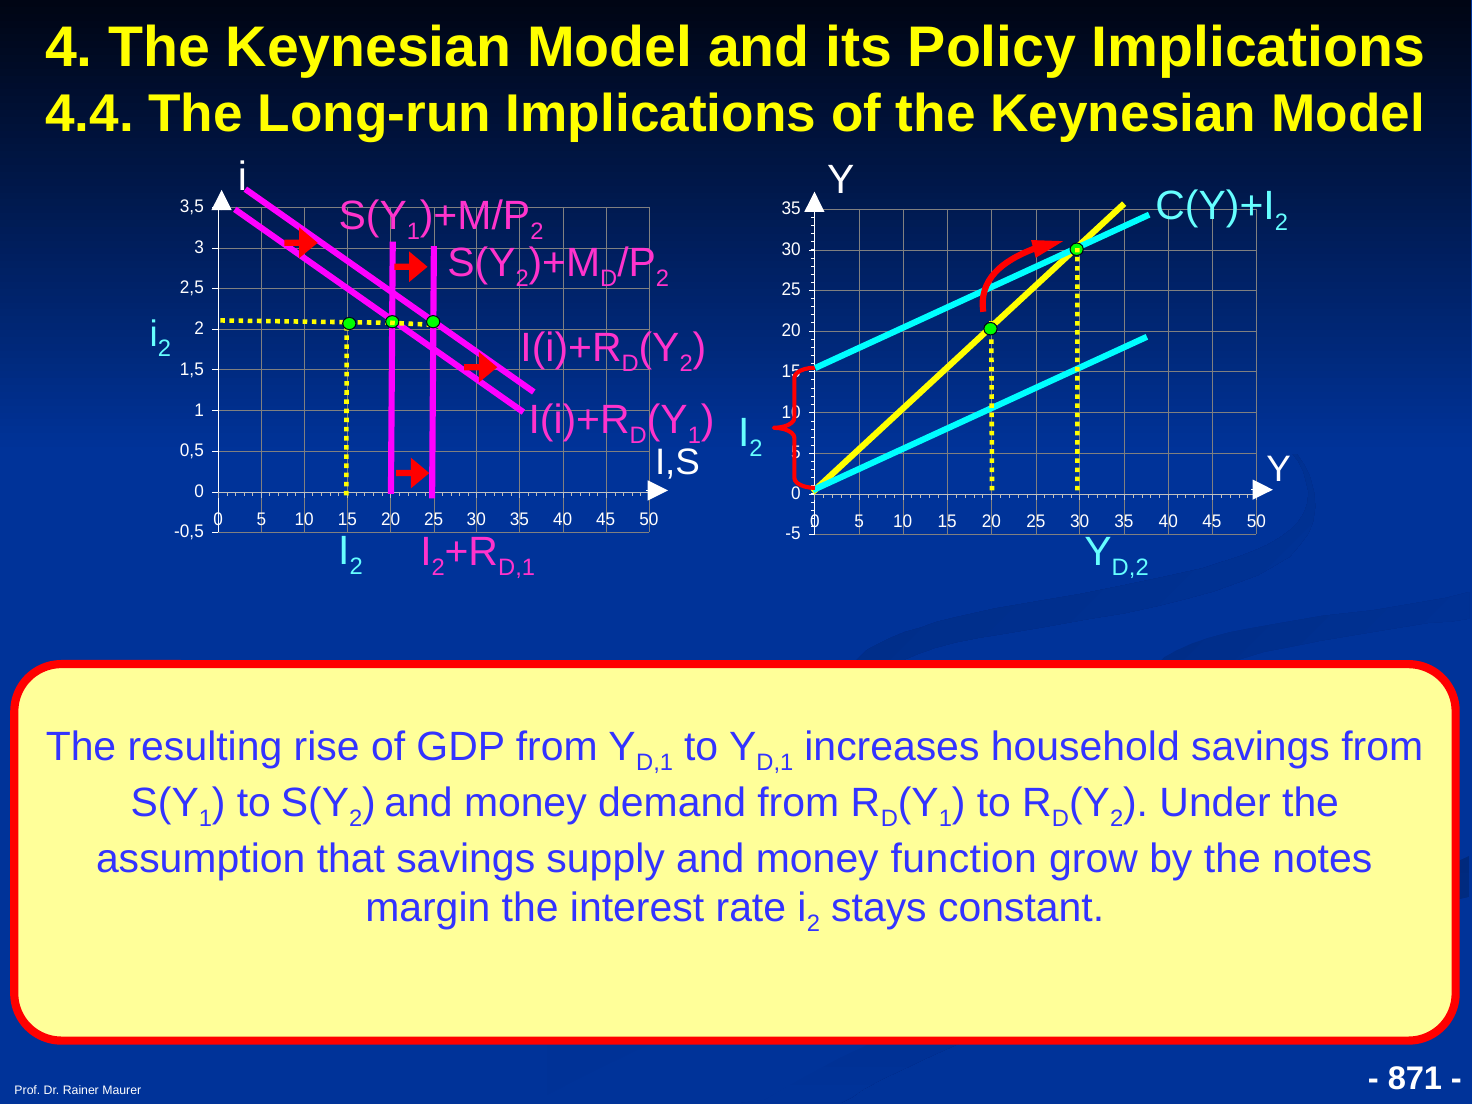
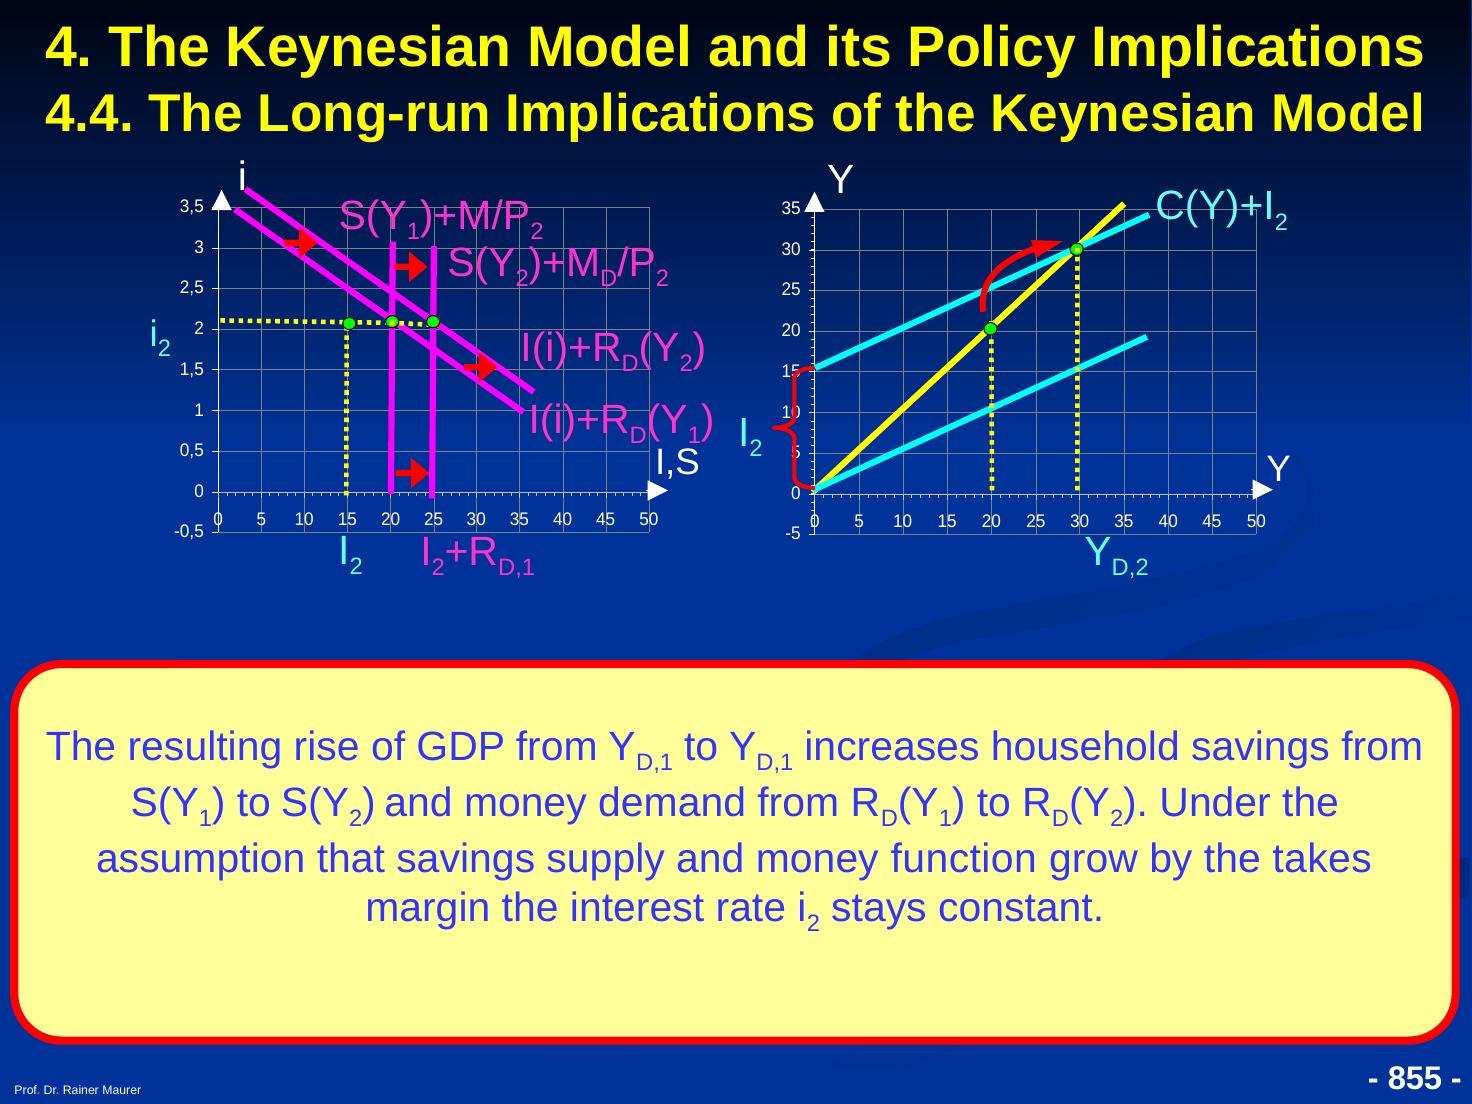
notes: notes -> takes (1322, 859)
871: 871 -> 855 (1415, 1078)
